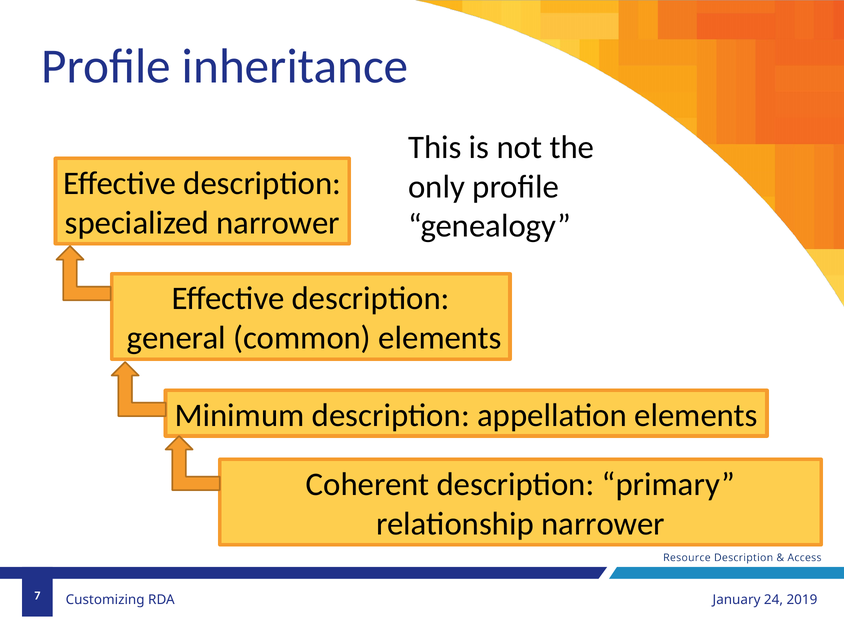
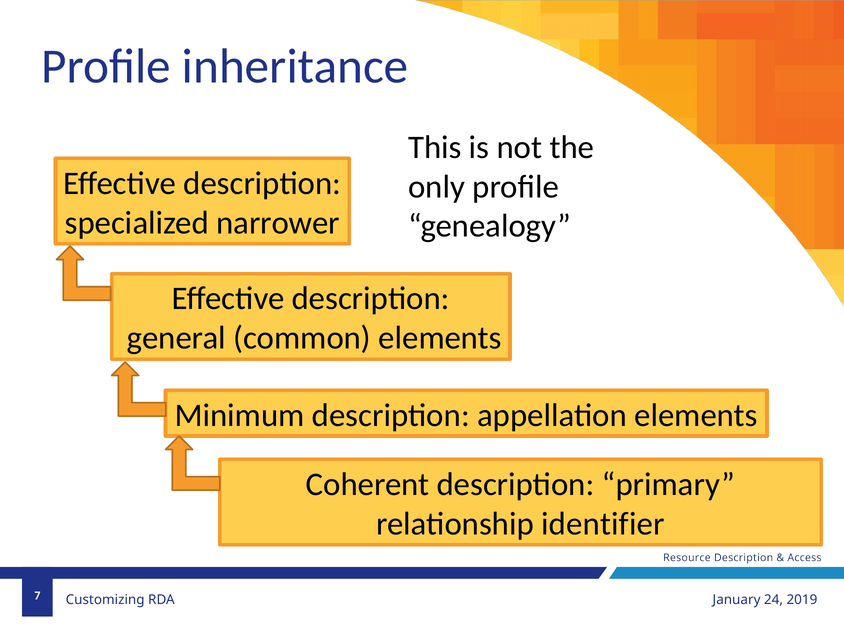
relationship narrower: narrower -> identifier (603, 524)
